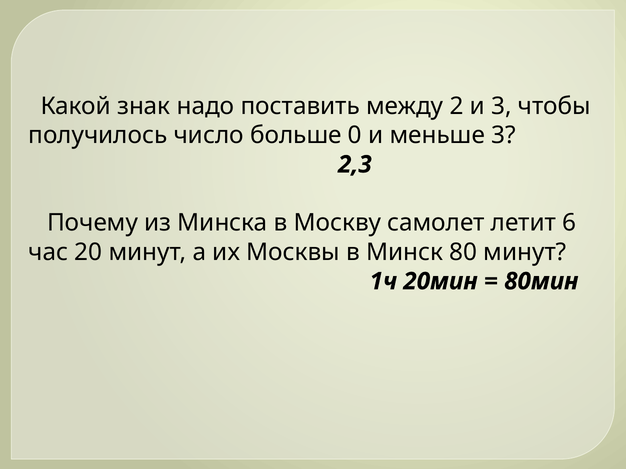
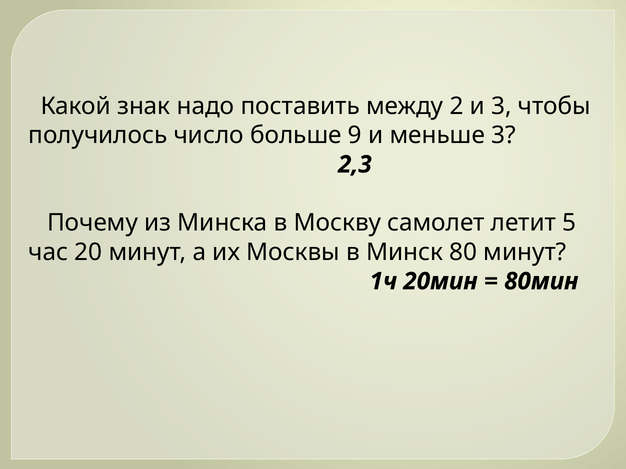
0: 0 -> 9 (355, 135)
6: 6 -> 5 (569, 223)
